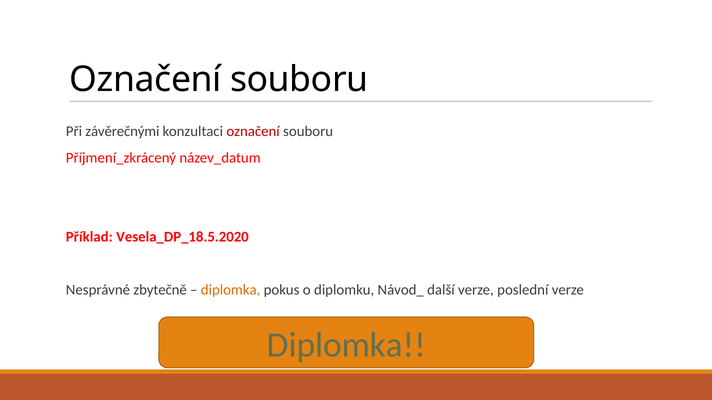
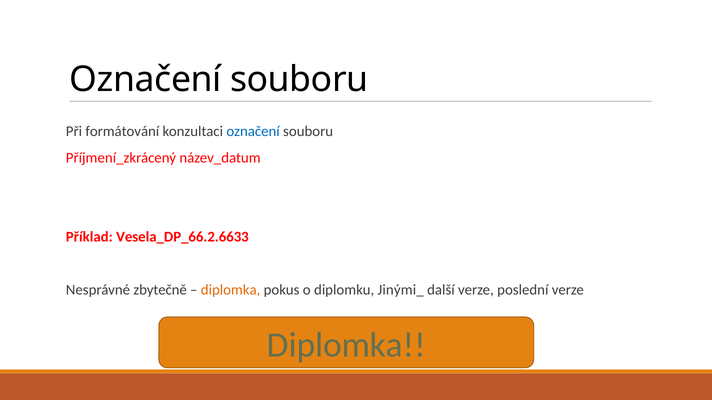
závěrečnými: závěrečnými -> formátování (122, 132)
označení colour: red -> blue (253, 132)
Vesela_DP_18.5.2020: Vesela_DP_18.5.2020 -> Vesela_DP_66.2.6633 (182, 237)
Návod_: Návod_ -> Jinými_ (401, 290)
